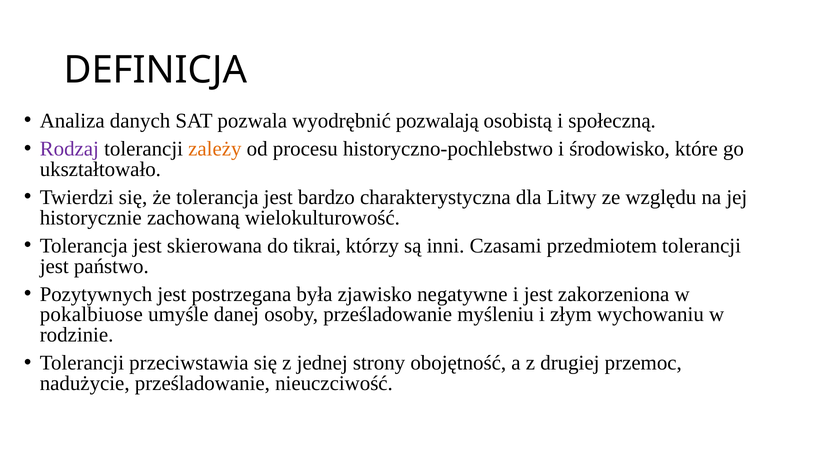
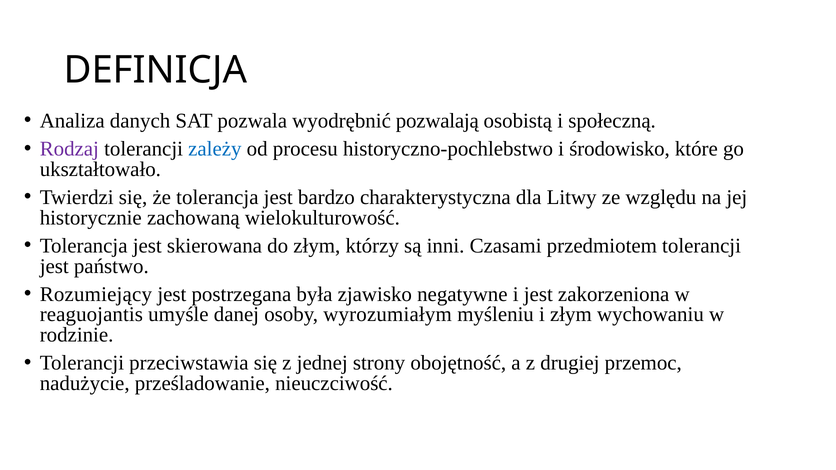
zależy colour: orange -> blue (215, 149)
do tikrai: tikrai -> złym (317, 246)
Pozytywnych: Pozytywnych -> Rozumiejący (96, 294)
pokalbiuose: pokalbiuose -> reaguojantis (91, 315)
osoby prześladowanie: prześladowanie -> wyrozumiałym (388, 315)
